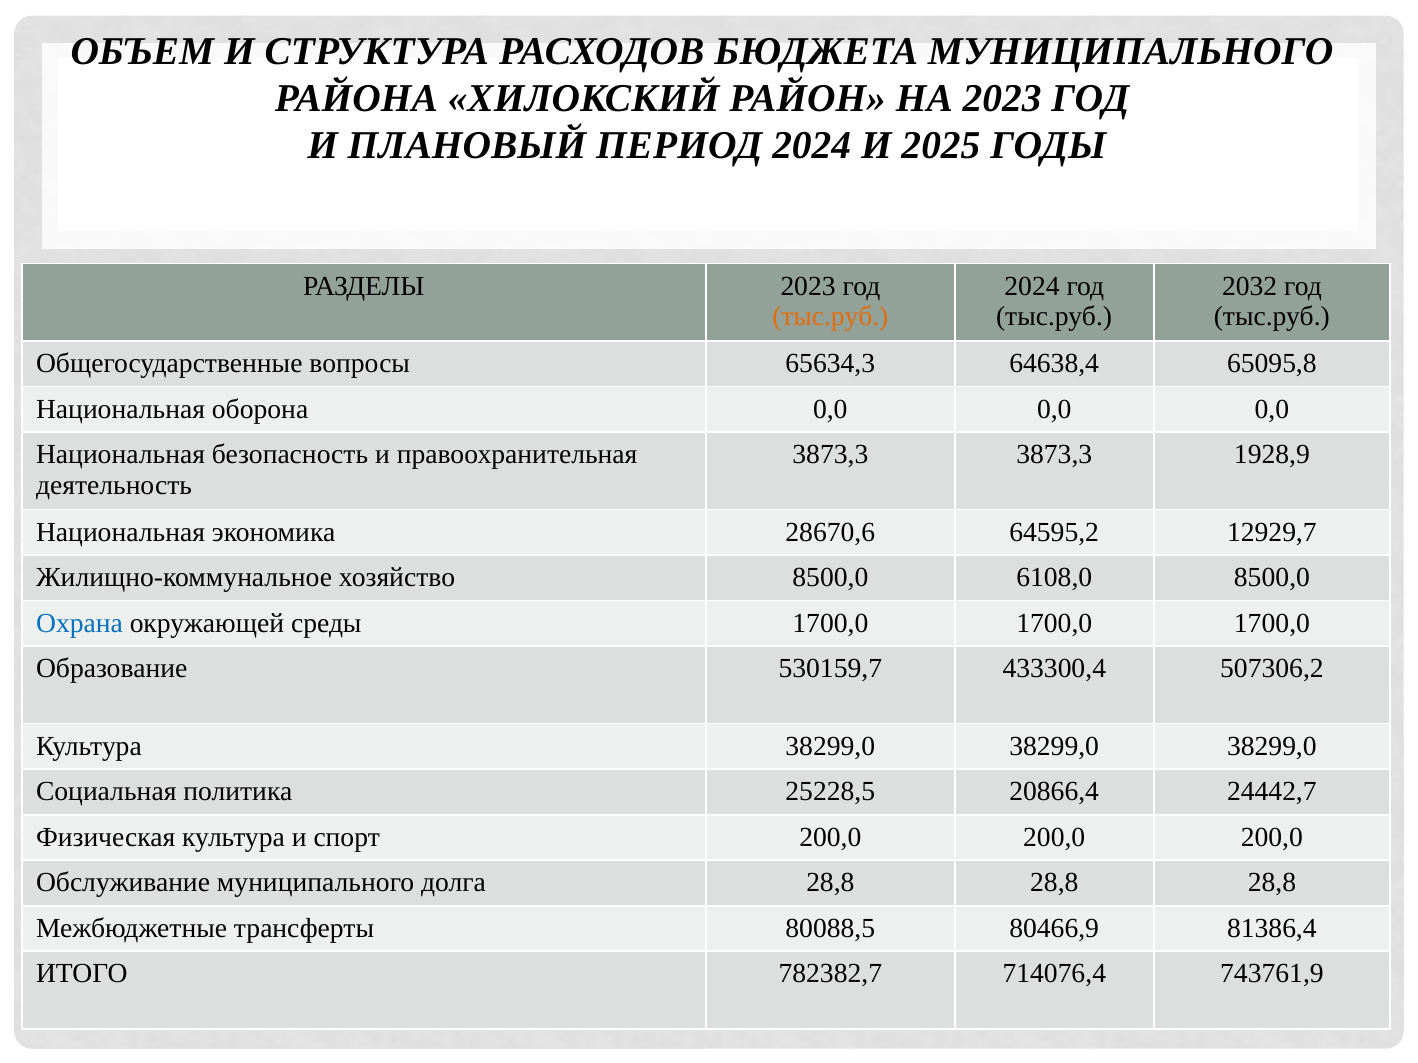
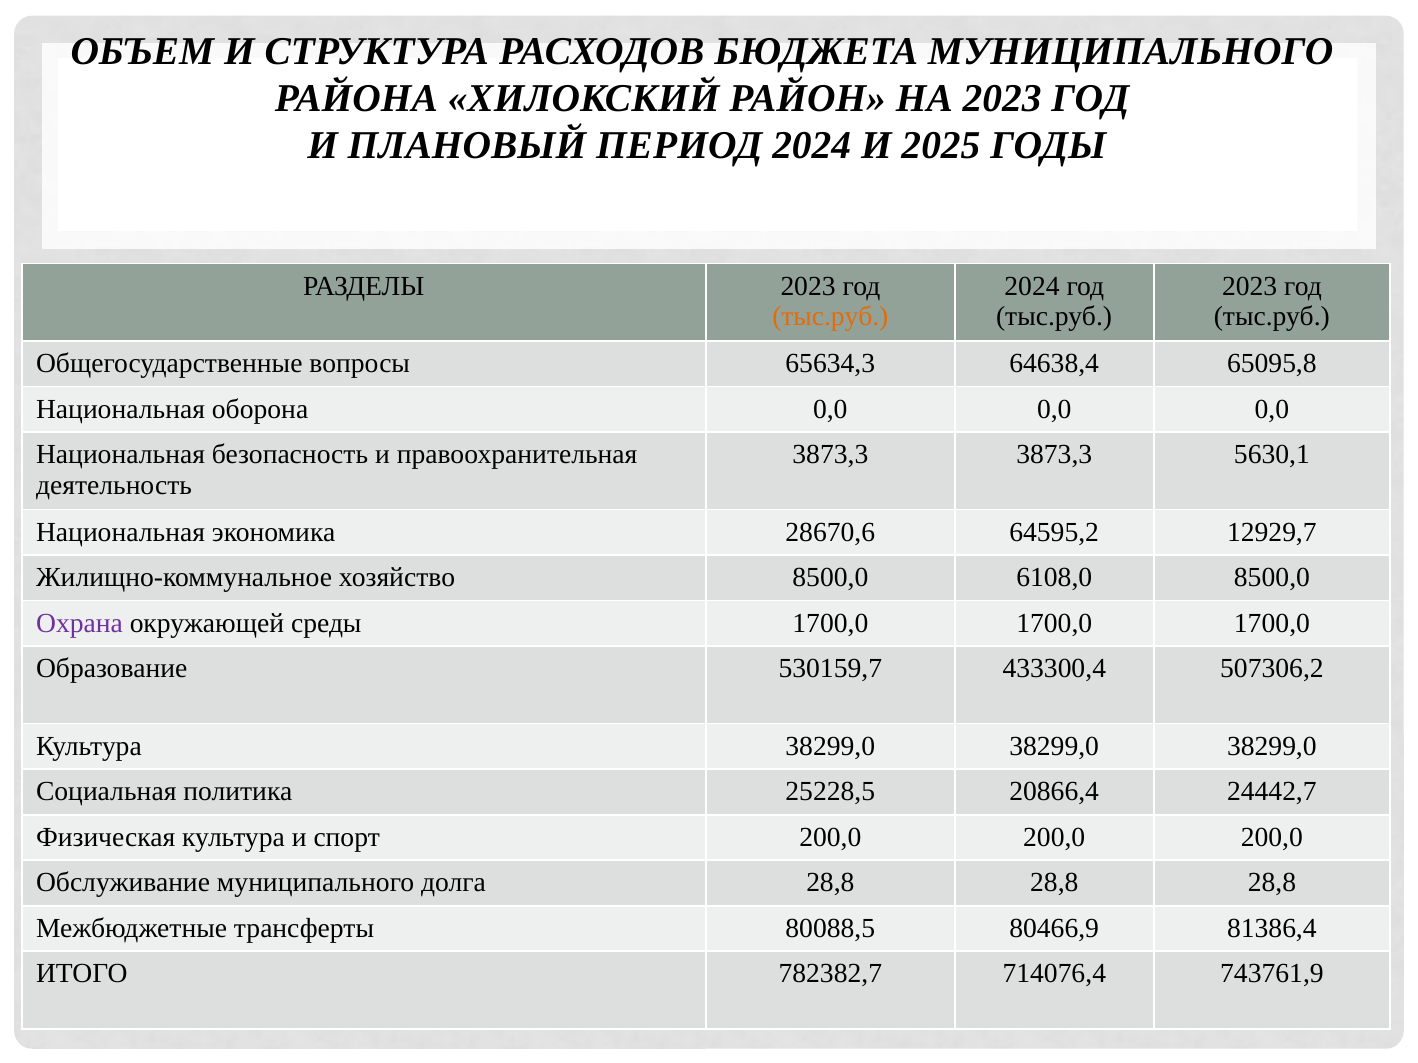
2032: 2032 -> 2023 (1250, 286)
1928,9: 1928,9 -> 5630,1 (1272, 455)
Охрана colour: blue -> purple (79, 623)
